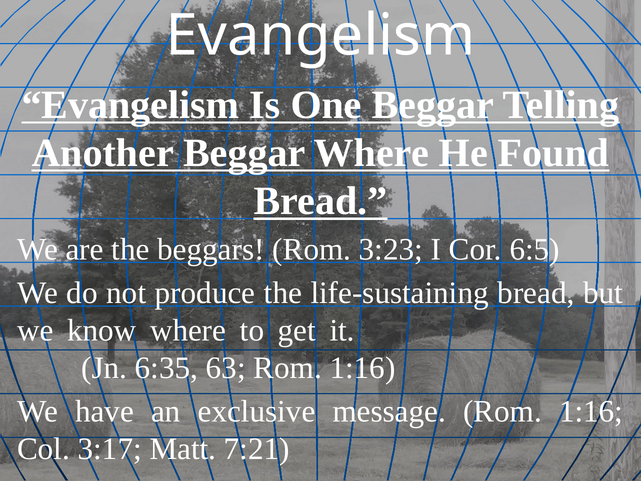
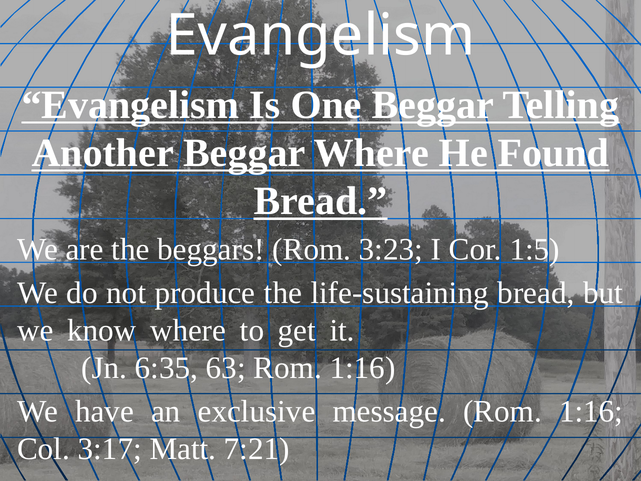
6:5: 6:5 -> 1:5 (535, 249)
